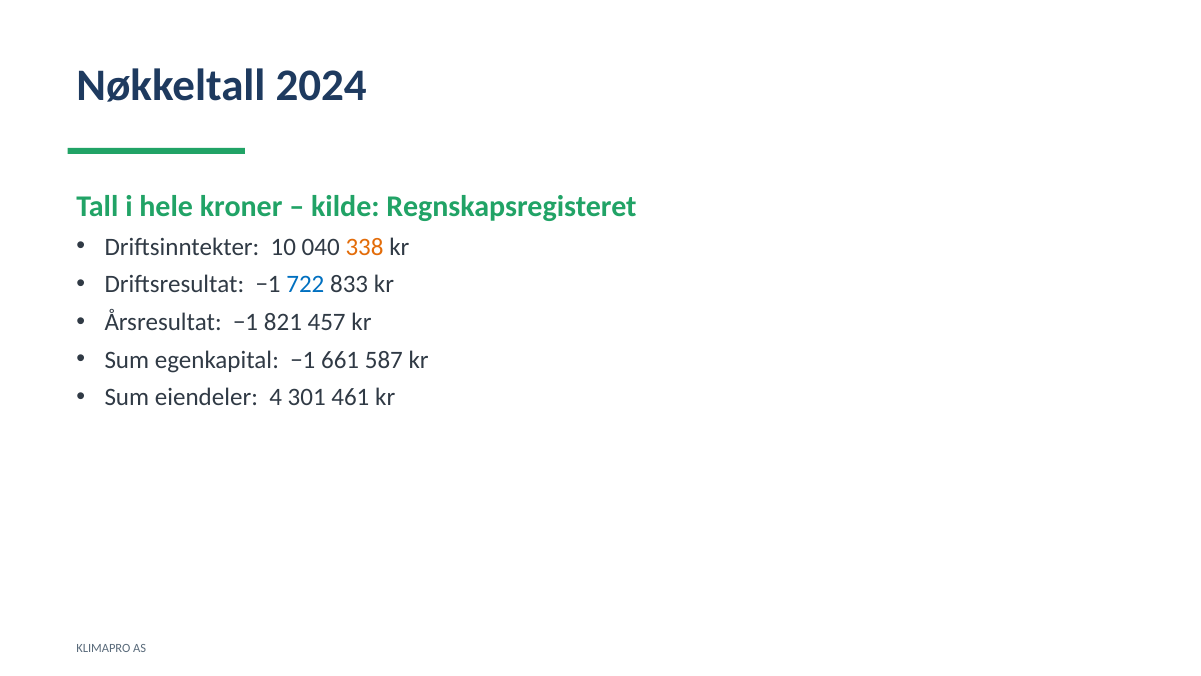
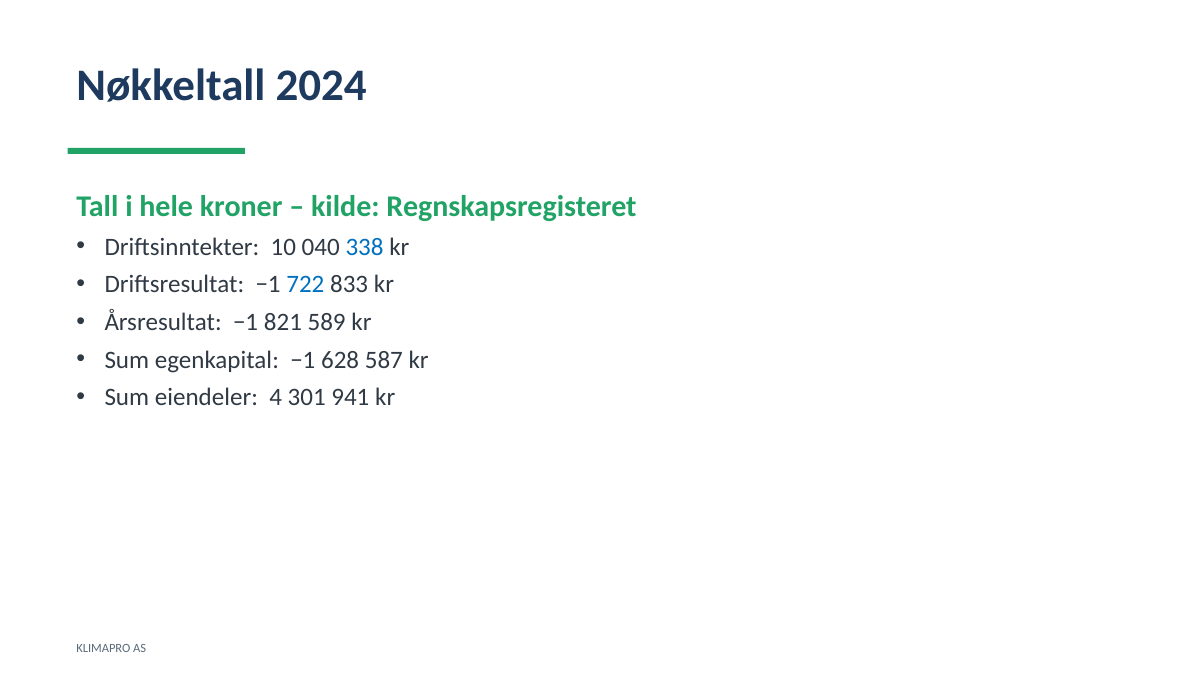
338 colour: orange -> blue (365, 247)
457: 457 -> 589 (327, 322)
661: 661 -> 628 (340, 360)
461: 461 -> 941 (350, 397)
